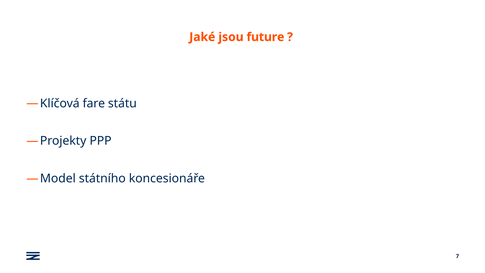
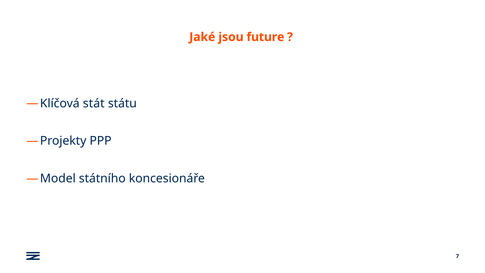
fare: fare -> stát (94, 103)
